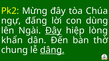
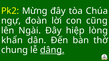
đấng: đấng -> đoàn (36, 21)
dùng: dùng -> cũng (97, 21)
Đây underline: present -> none (53, 31)
